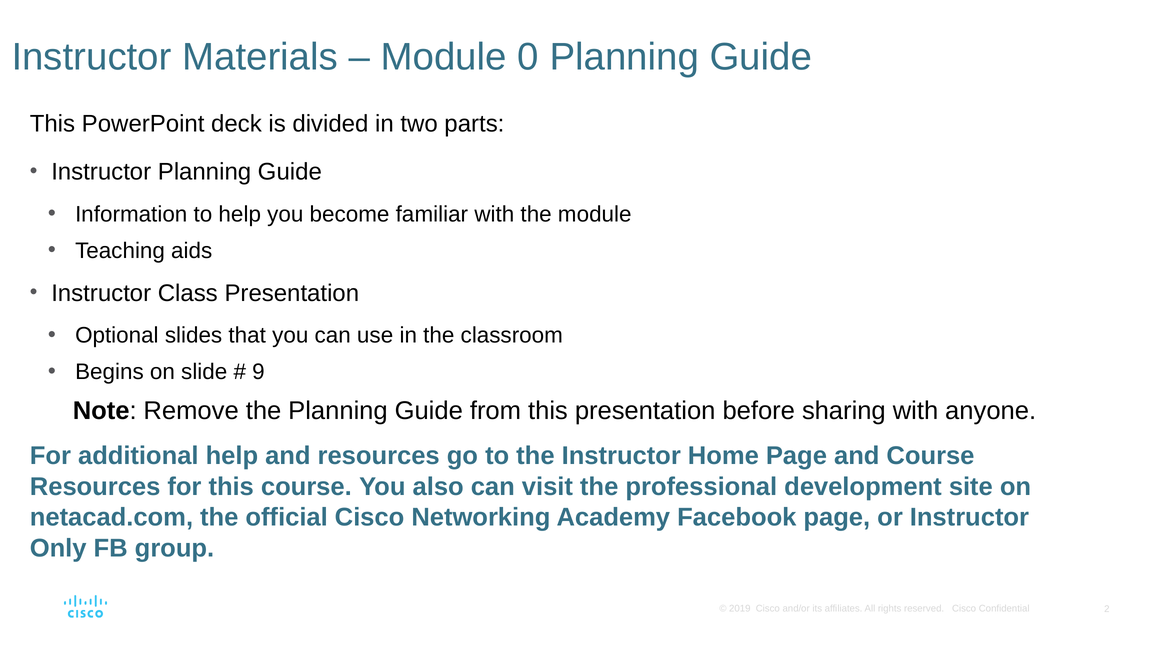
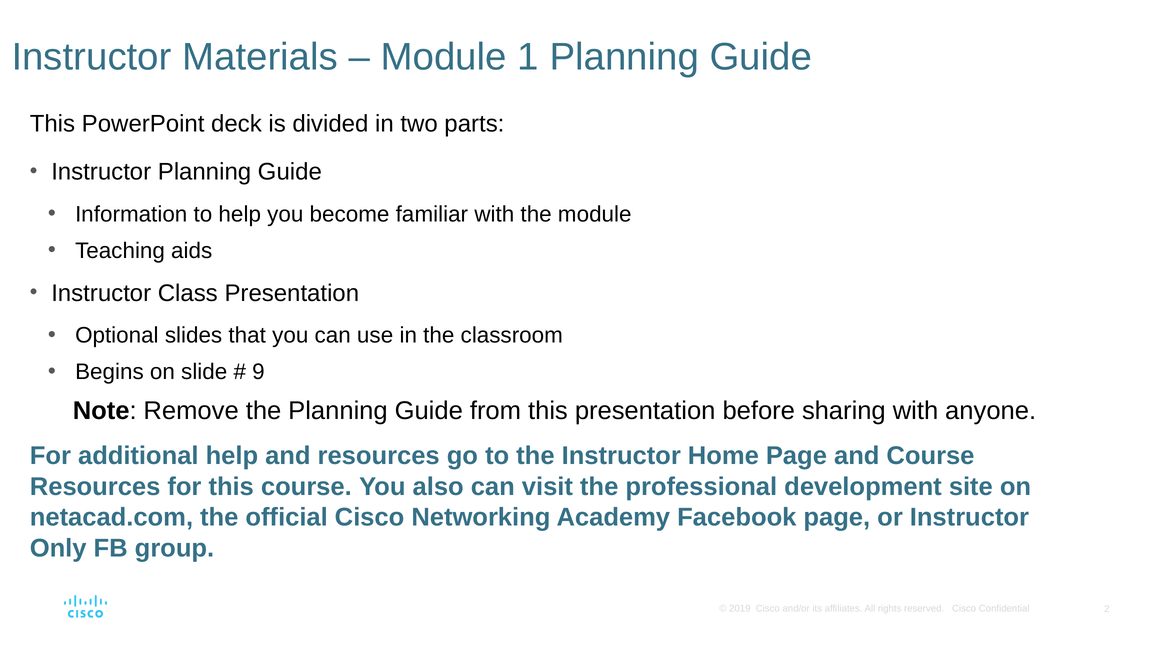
0: 0 -> 1 (528, 57)
